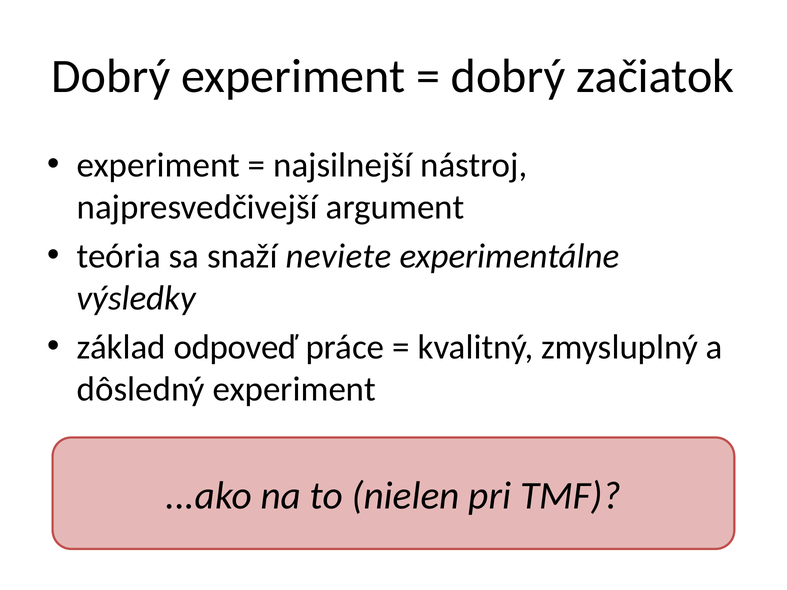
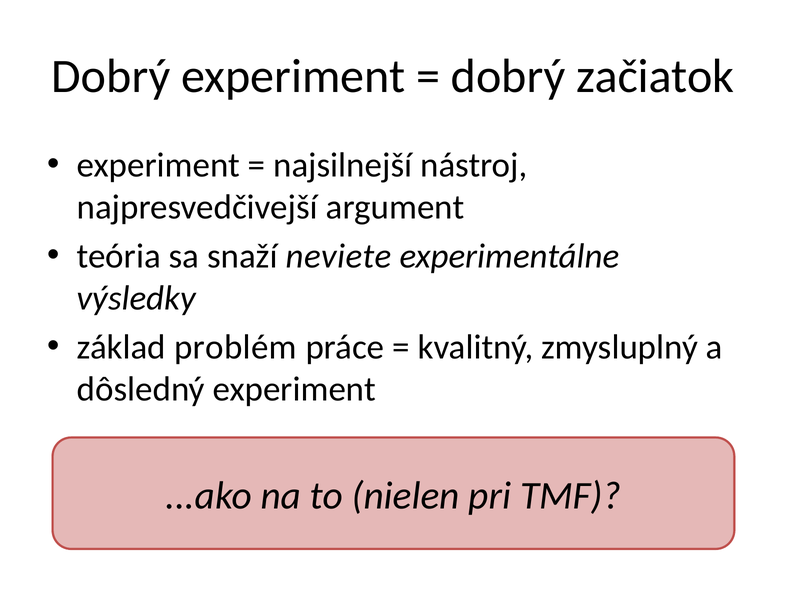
odpoveď: odpoveď -> problém (236, 347)
